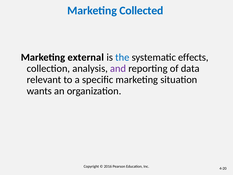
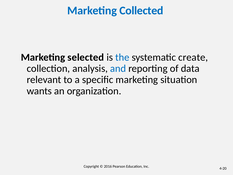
external: external -> selected (86, 57)
effects: effects -> create (193, 57)
and colour: purple -> blue (118, 68)
